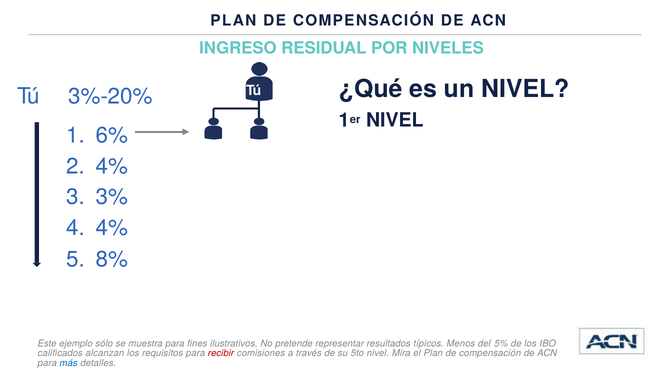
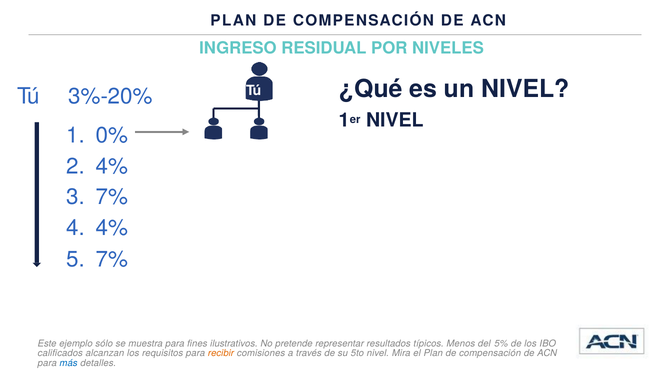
6%: 6% -> 0% (112, 135)
3 3%: 3% -> 7% (112, 197)
5 8%: 8% -> 7% (112, 259)
recibir colour: red -> orange (221, 353)
